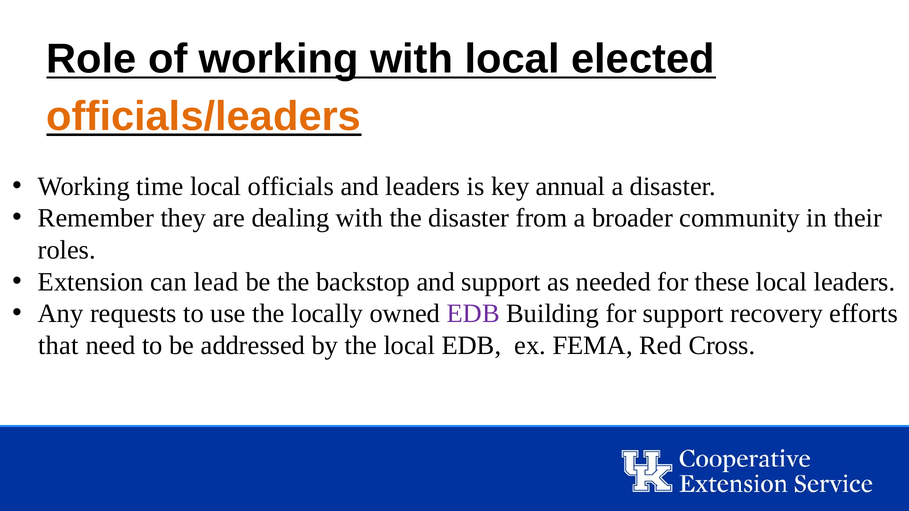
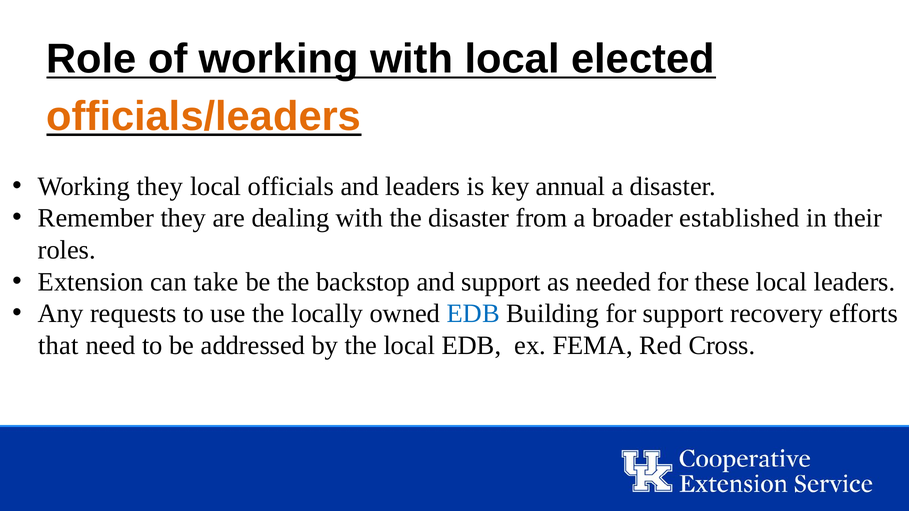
Working time: time -> they (160, 186)
community: community -> established (740, 218)
lead: lead -> take (216, 282)
EDB colour: purple -> blue (473, 314)
